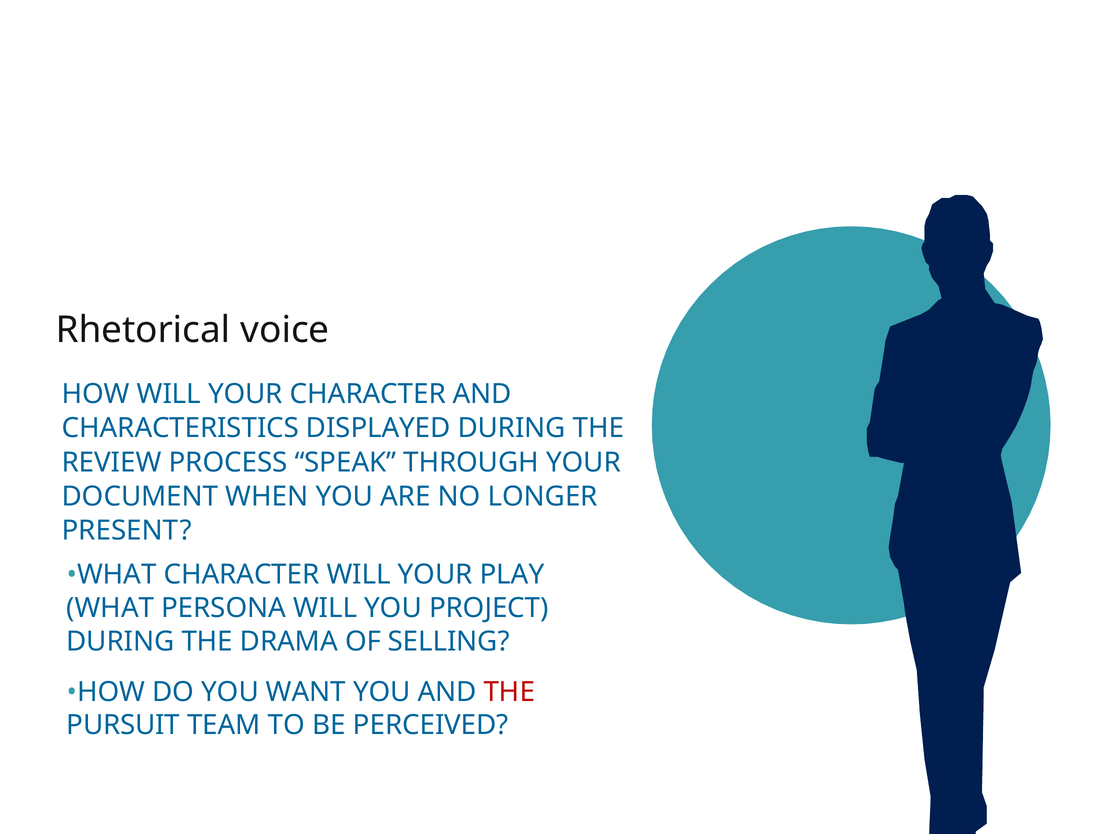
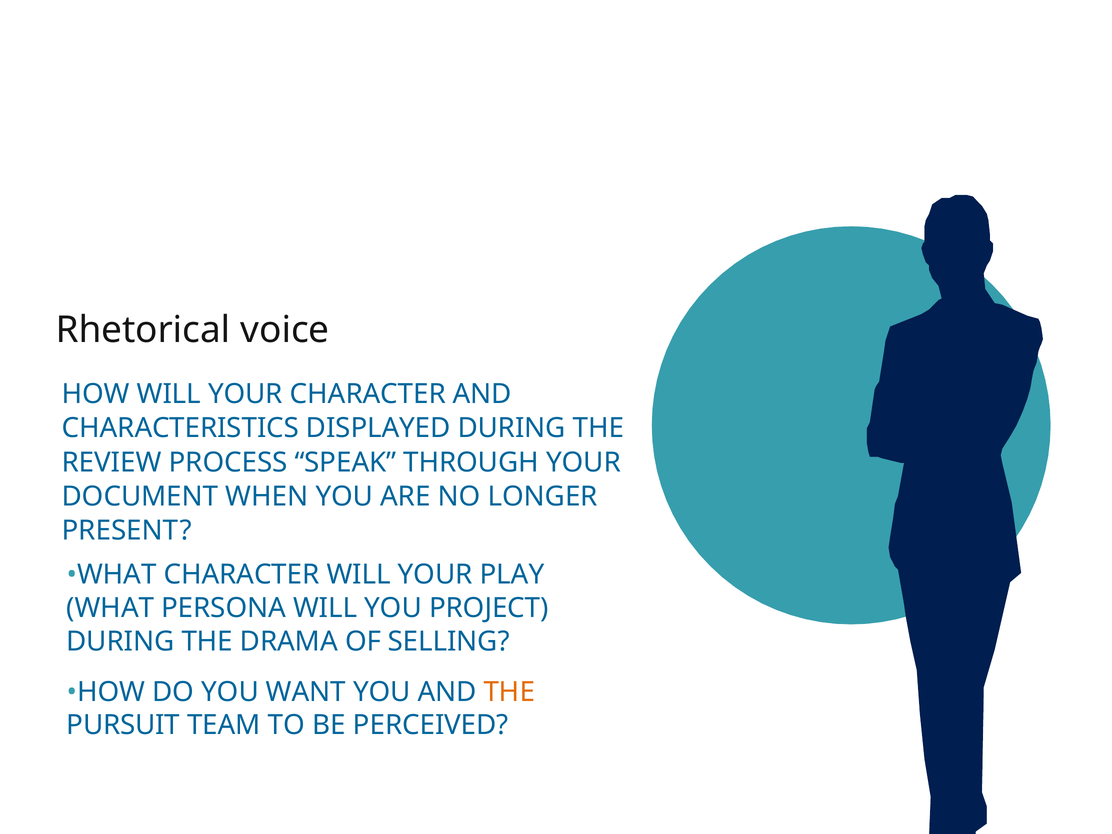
THE colour: red -> orange (509, 692)
